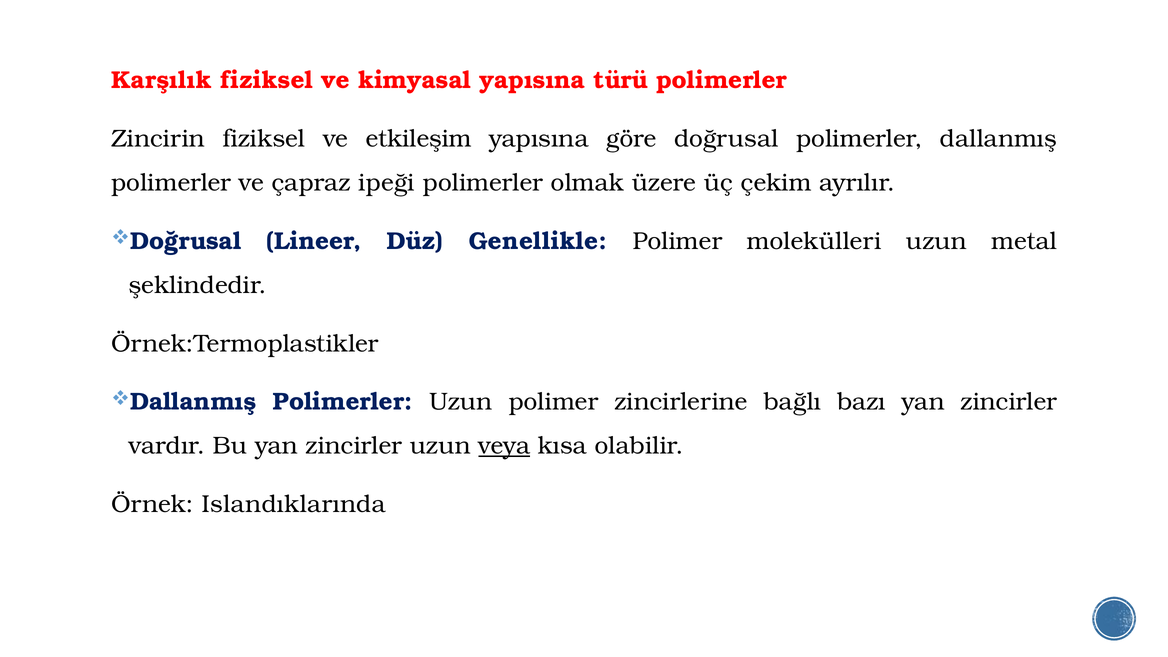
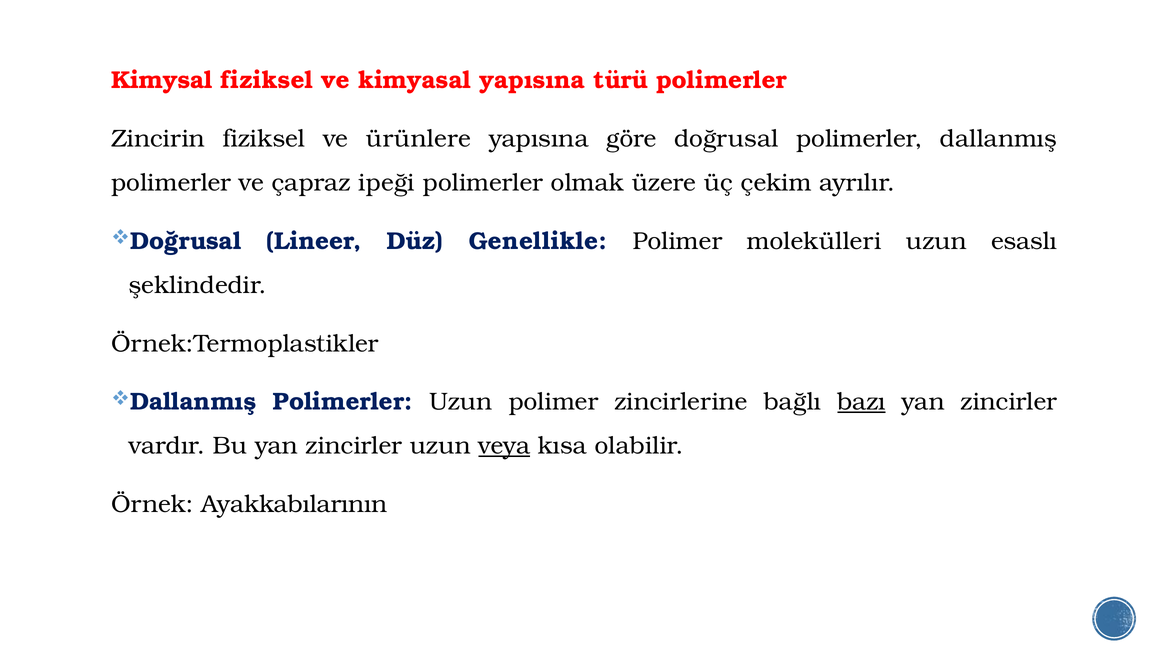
Karşılık: Karşılık -> Kimysal (162, 80)
etkileşim: etkileşim -> ürünlere (418, 139)
metal: metal -> esaslı (1024, 241)
bazı underline: none -> present (861, 402)
Islandıklarında: Islandıklarında -> Ayakkabılarının (294, 504)
